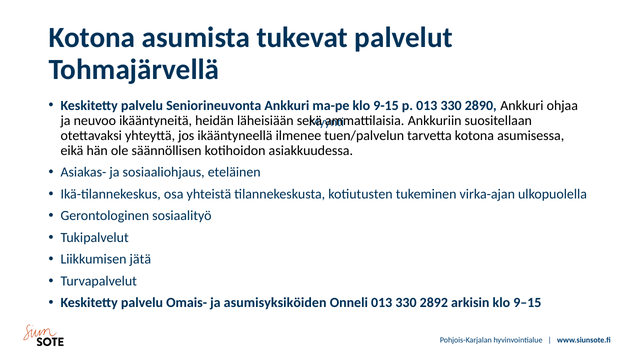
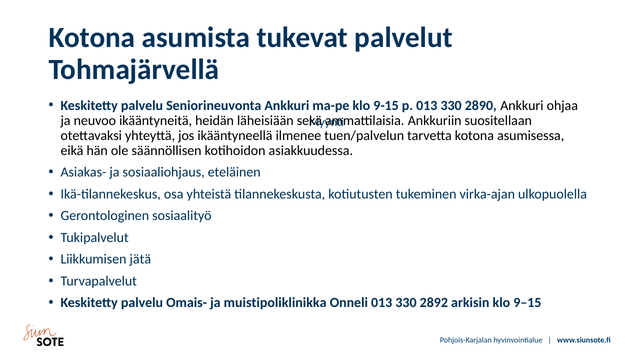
asumisyksiköiden: asumisyksiköiden -> muistipoliklinikka (275, 302)
